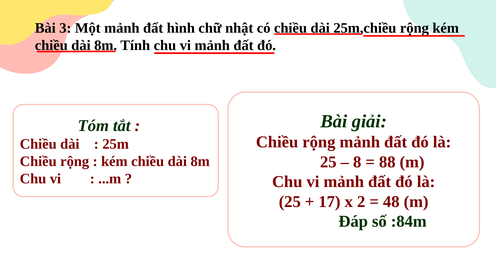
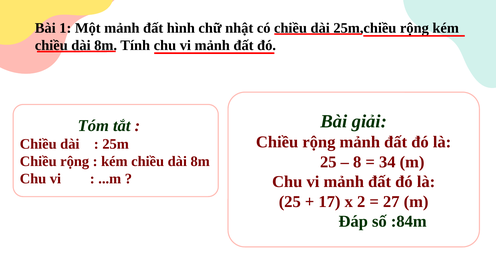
3: 3 -> 1 (65, 28)
88: 88 -> 34 (387, 162)
48: 48 -> 27 (391, 202)
